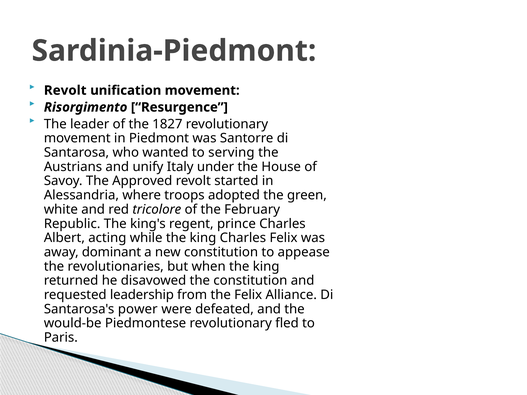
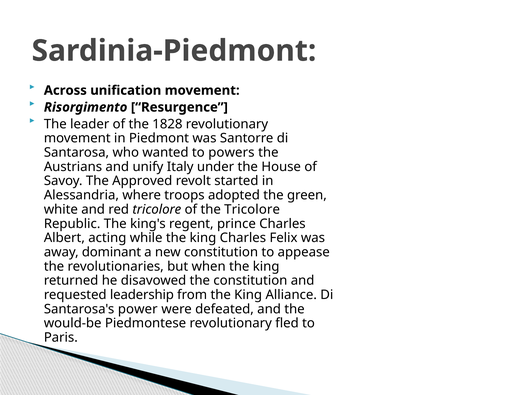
Revolt: Revolt -> Across (65, 90)
1827: 1827 -> 1828 (167, 124)
serving: serving -> powers (231, 153)
the February: February -> Tricolore (252, 210)
from the Felix: Felix -> King (248, 295)
